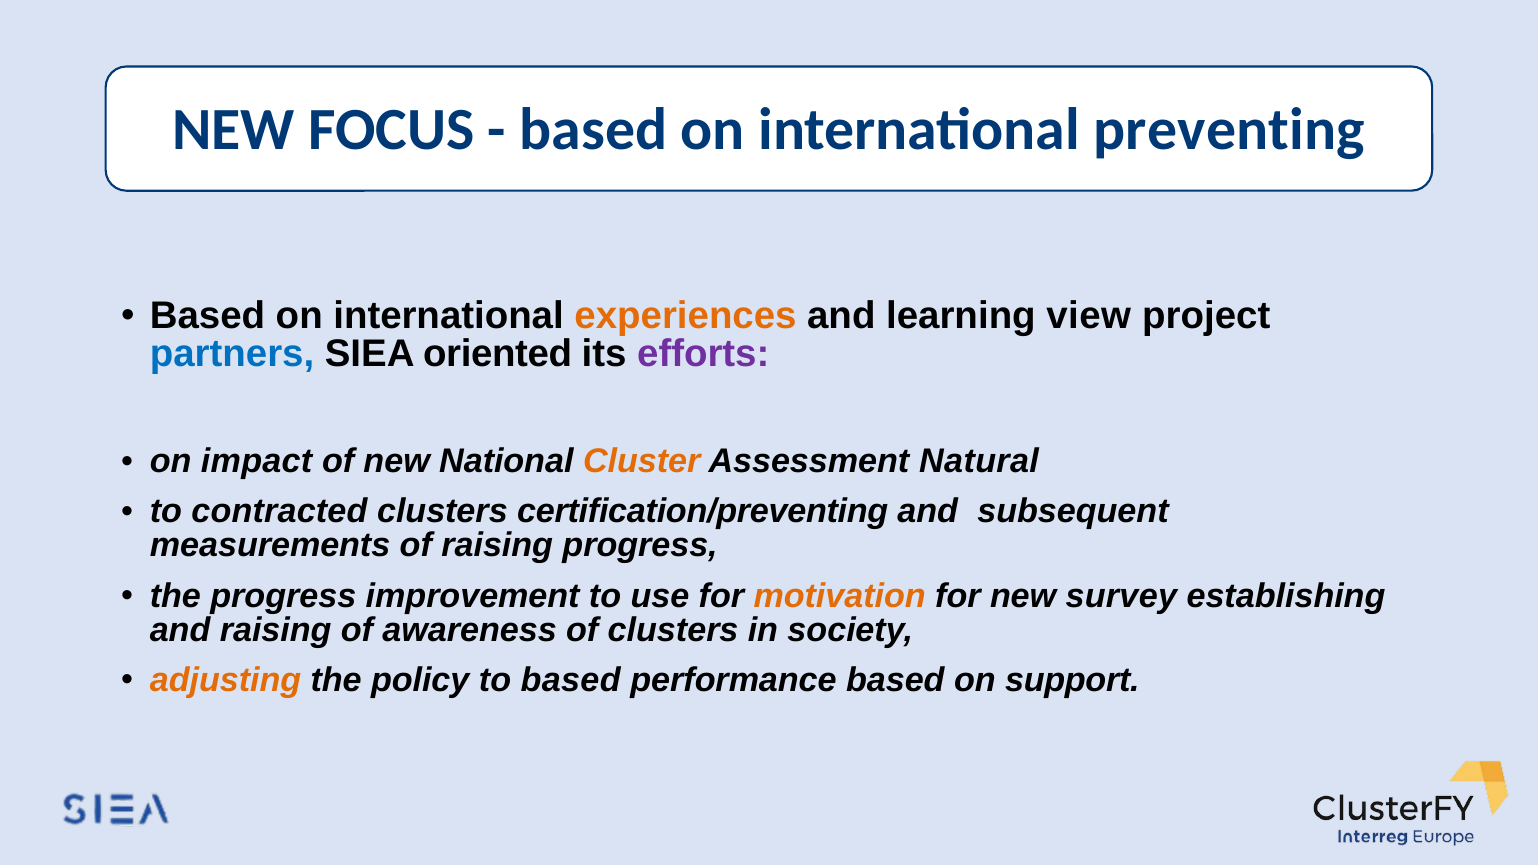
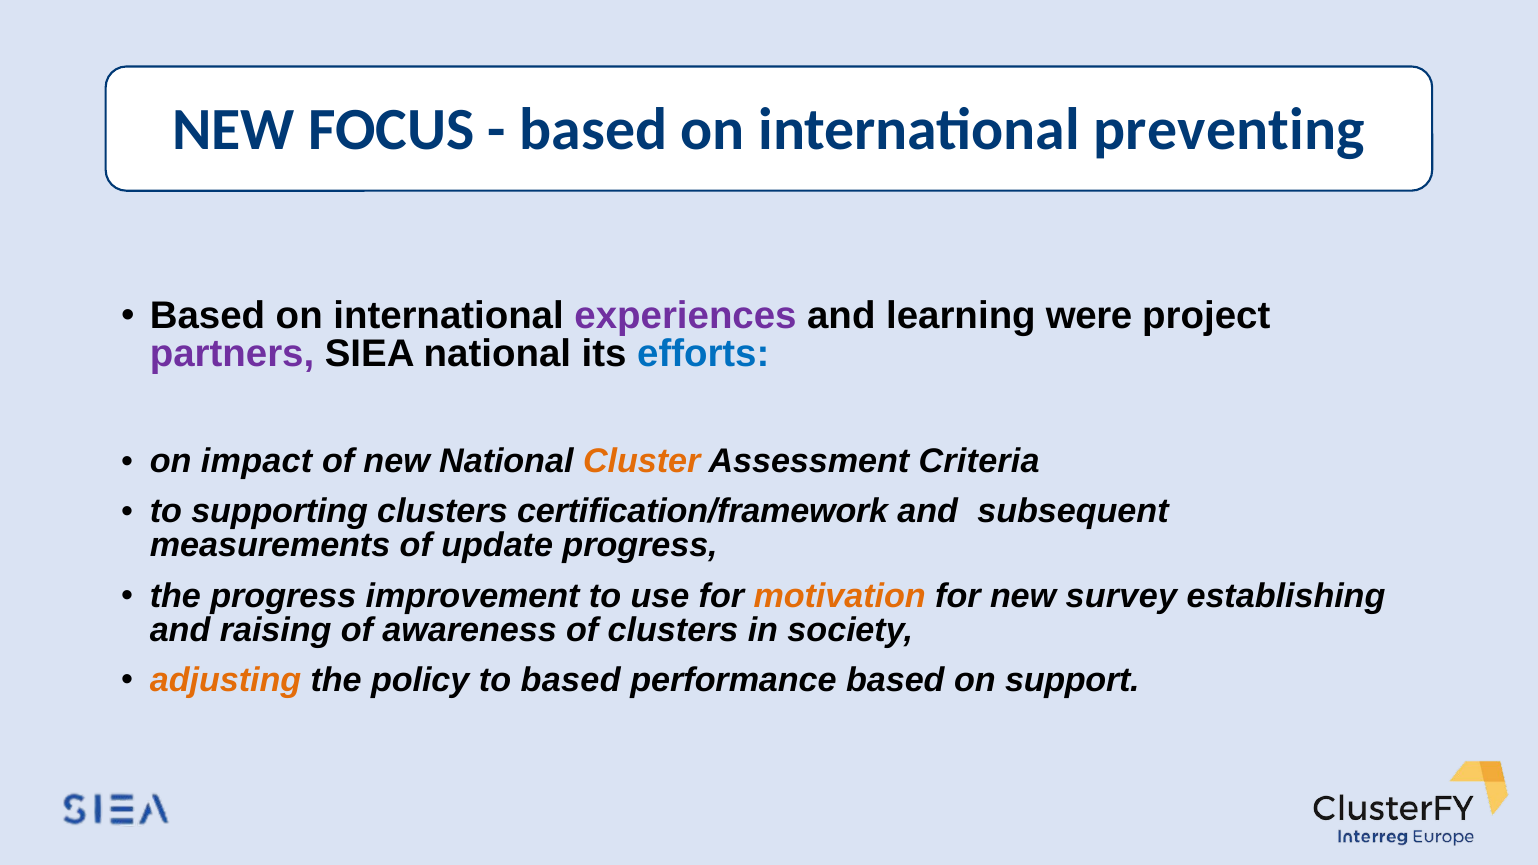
experiences colour: orange -> purple (686, 315)
view: view -> were (1089, 315)
partners colour: blue -> purple (232, 354)
SIEA oriented: oriented -> national (497, 354)
efforts colour: purple -> blue (703, 354)
Natural: Natural -> Criteria (979, 461)
contracted: contracted -> supporting (280, 512)
certification/preventing: certification/preventing -> certification/framework (703, 512)
of raising: raising -> update (497, 546)
